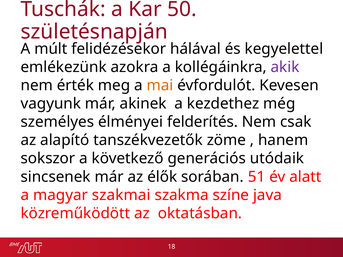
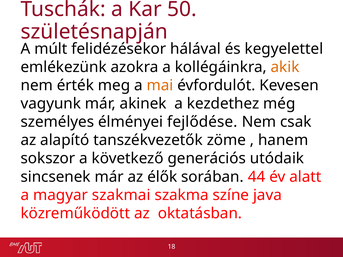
akik colour: purple -> orange (285, 67)
felderítés: felderítés -> fejlődése (202, 122)
51: 51 -> 44 (257, 177)
